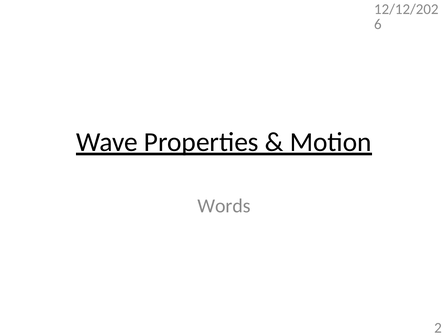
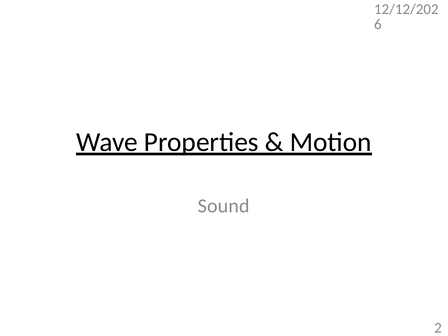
Words: Words -> Sound (224, 206)
